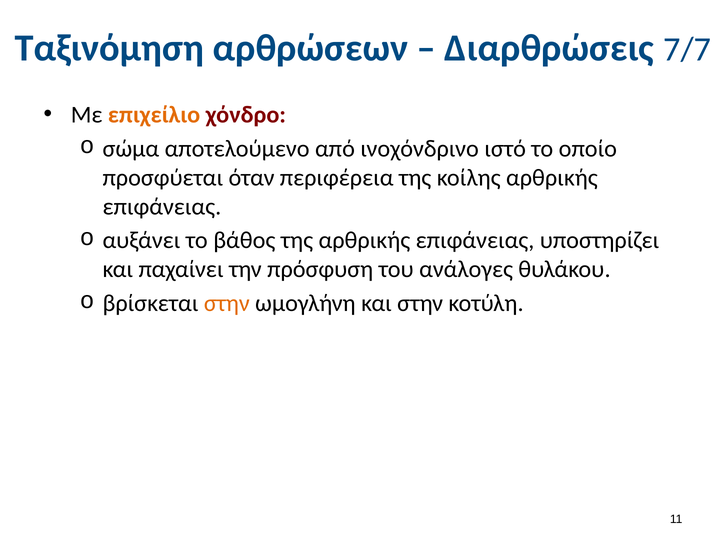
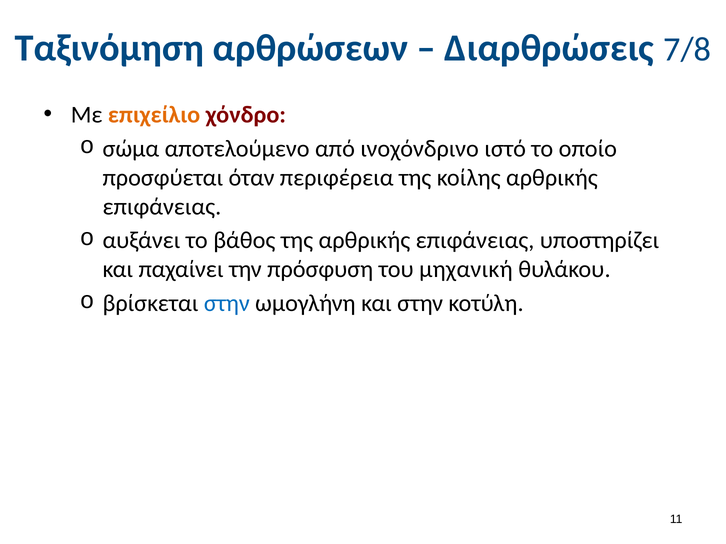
7/7: 7/7 -> 7/8 (687, 49)
ανάλογες: ανάλογες -> μηχανική (466, 270)
στην colour: orange -> blue (227, 304)
